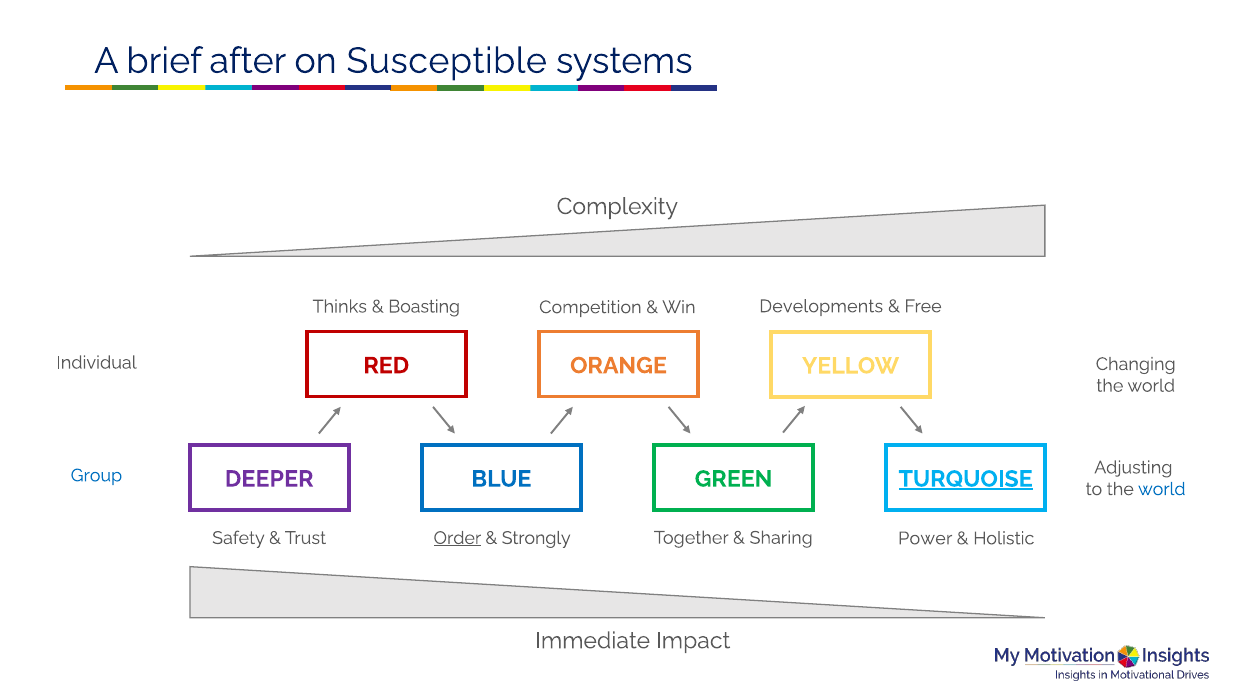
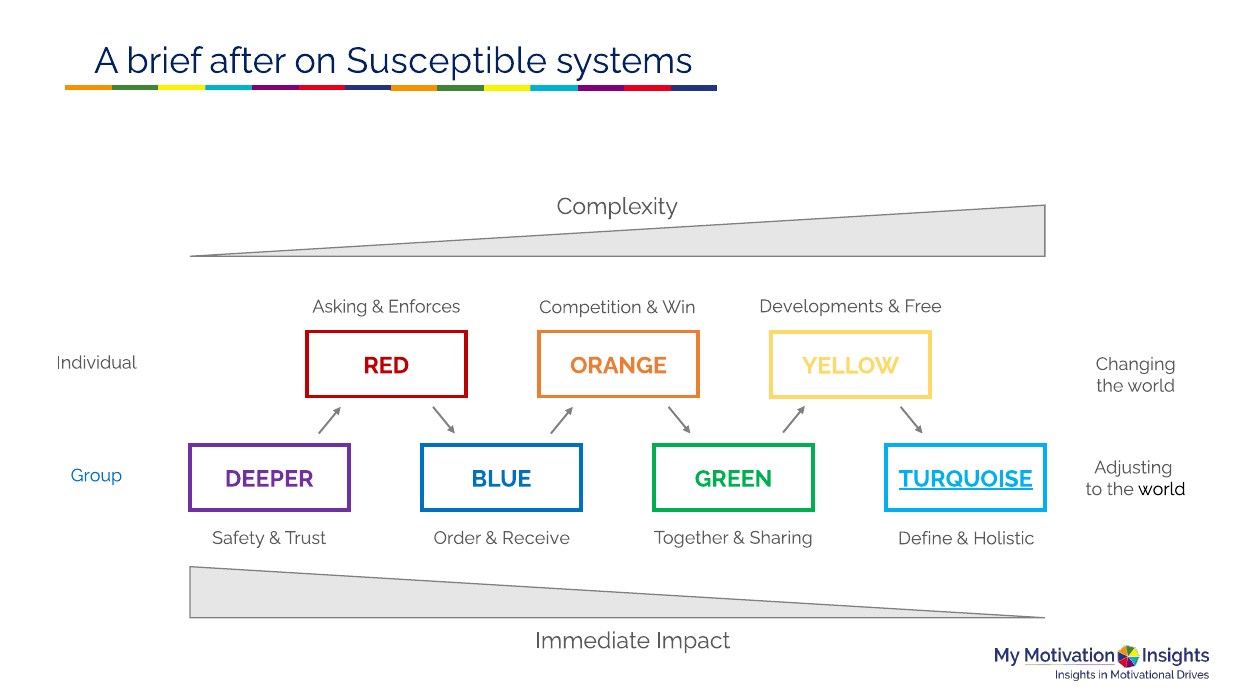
Thinks: Thinks -> Asking (340, 306)
Boasting: Boasting -> Enforces (424, 306)
world colour: blue -> black (1162, 489)
Order underline: present -> none (457, 538)
Strongly: Strongly -> Receive (536, 538)
Power: Power -> Define (925, 538)
